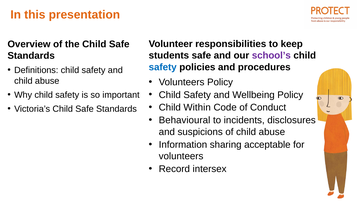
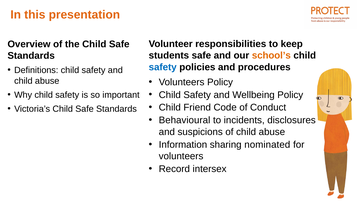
school’s colour: purple -> orange (271, 55)
Within: Within -> Friend (197, 107)
acceptable: acceptable -> nominated (267, 144)
